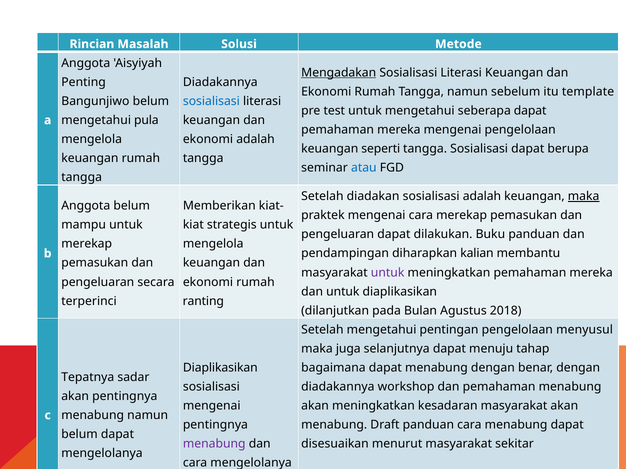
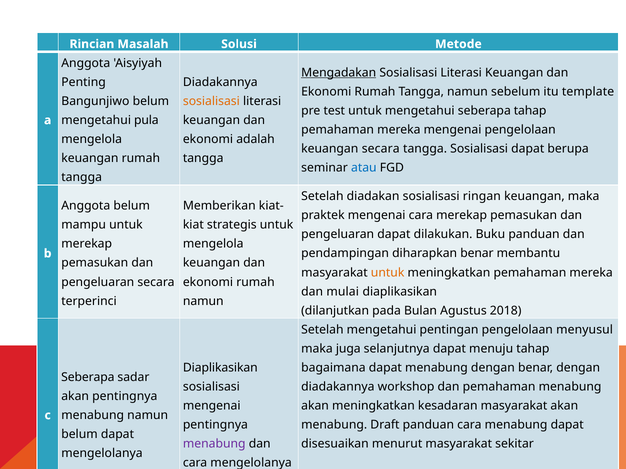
sosialisasi colour: blue -> orange (211, 101)
seberapa dapat: dapat -> tahap (530, 111)
keuangan seperti: seperti -> secara (381, 149)
sosialisasi adalah: adalah -> ringan (482, 197)
maka underline: present -> none (584, 197)
diharapkan kalian: kalian -> benar (477, 254)
untuk colour: purple -> orange (388, 273)
dan untuk: untuk -> mulai (343, 292)
ranting: ranting -> namun (203, 301)
Tepatnya: Tepatnya -> Seberapa (88, 378)
